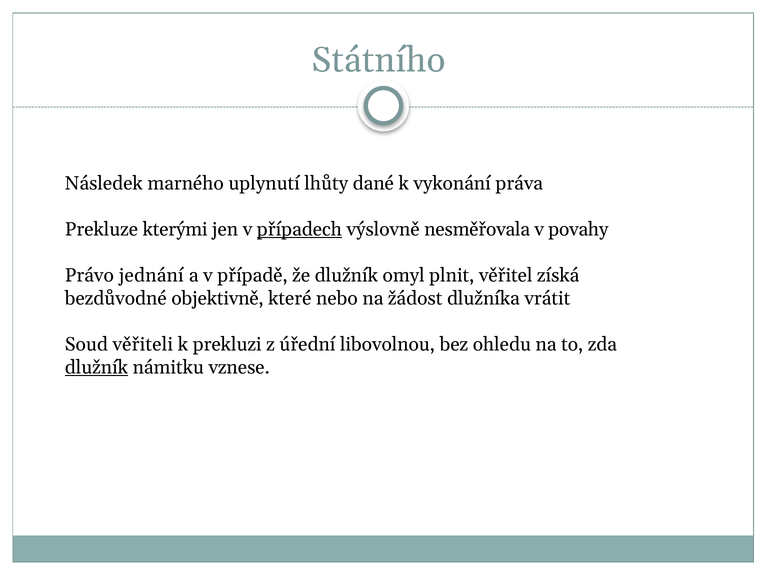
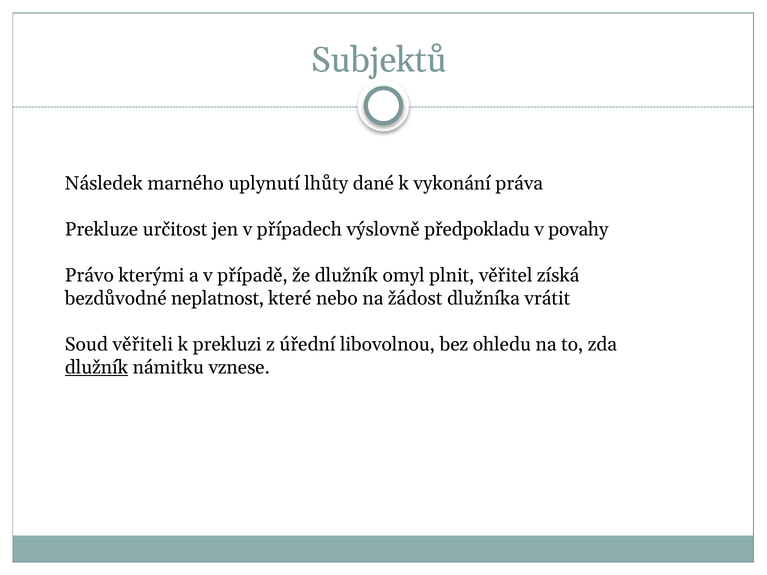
Státního: Státního -> Subjektů (379, 60)
kterými: kterými -> určitost (175, 229)
případech underline: present -> none (299, 229)
nesměřovala: nesměřovala -> předpokladu (477, 229)
jednání: jednání -> kterými (151, 275)
objektivně: objektivně -> neplatnost (218, 298)
